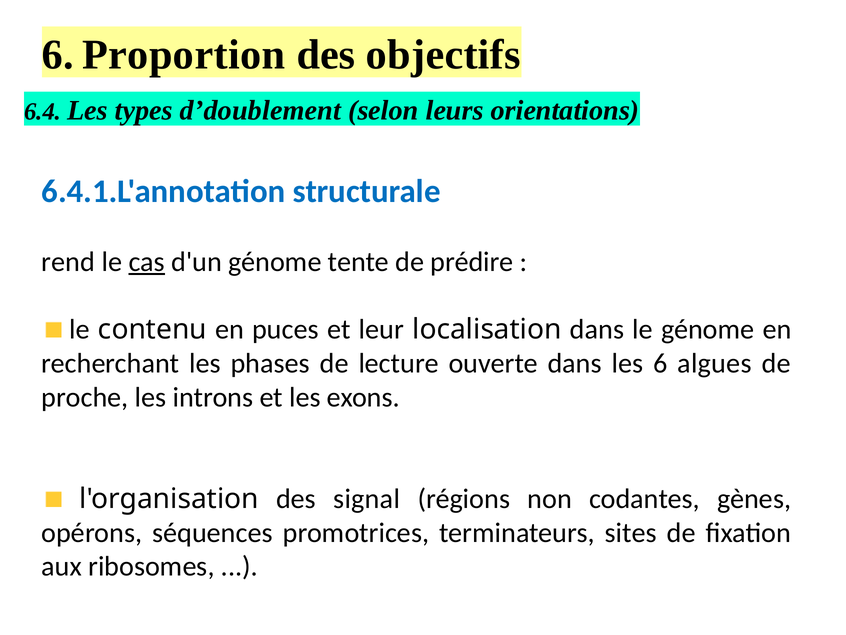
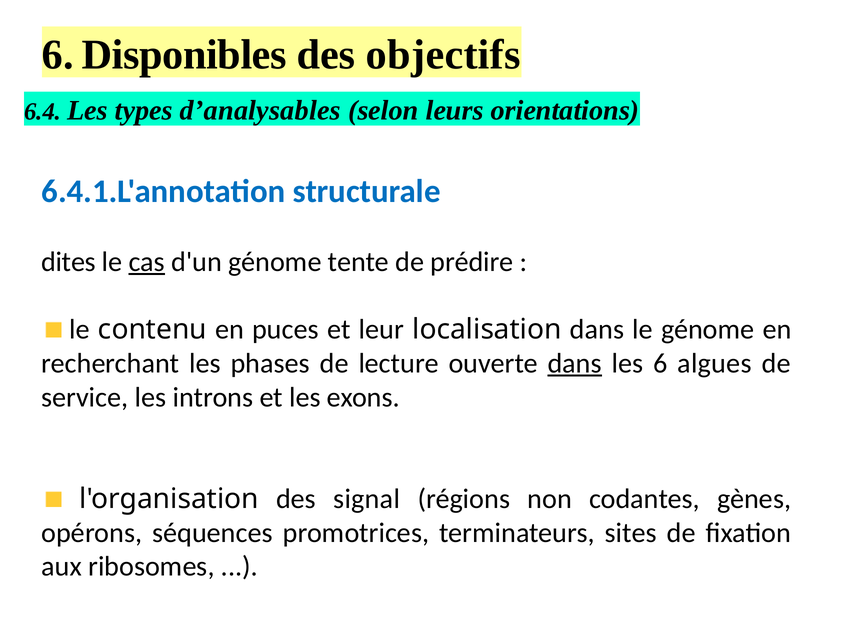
Proportion: Proportion -> Disponibles (184, 55)
d’doublement: d’doublement -> d’analysables (260, 111)
rend: rend -> dites (69, 262)
dans underline: none -> present (575, 363)
proche: proche -> service (85, 397)
